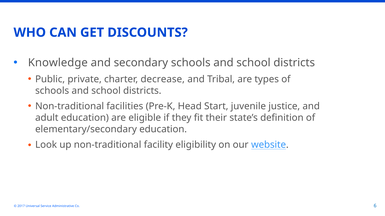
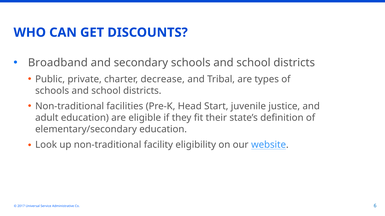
Knowledge: Knowledge -> Broadband (58, 63)
